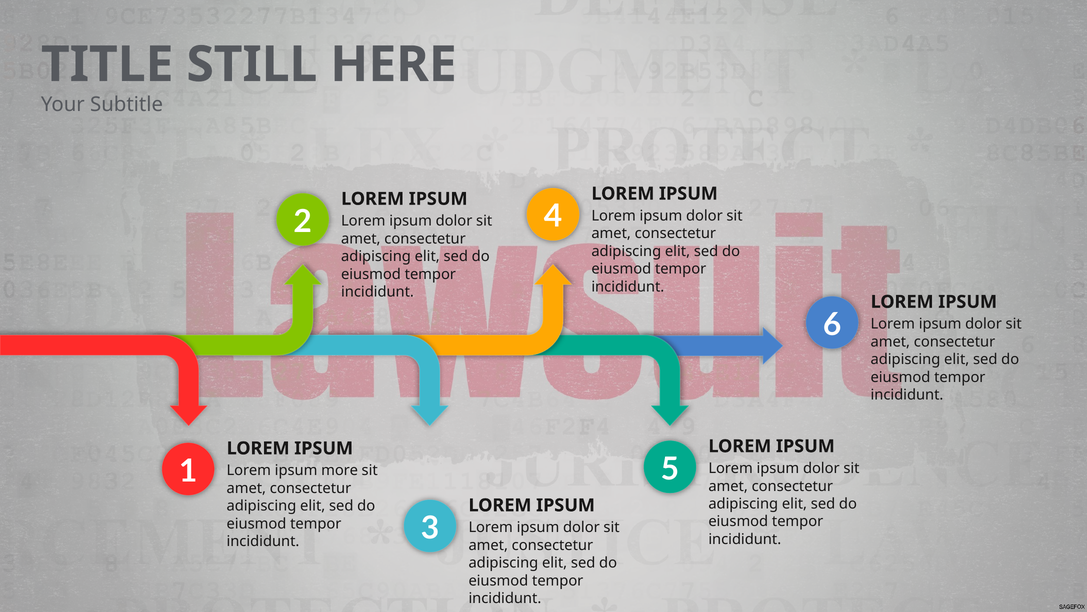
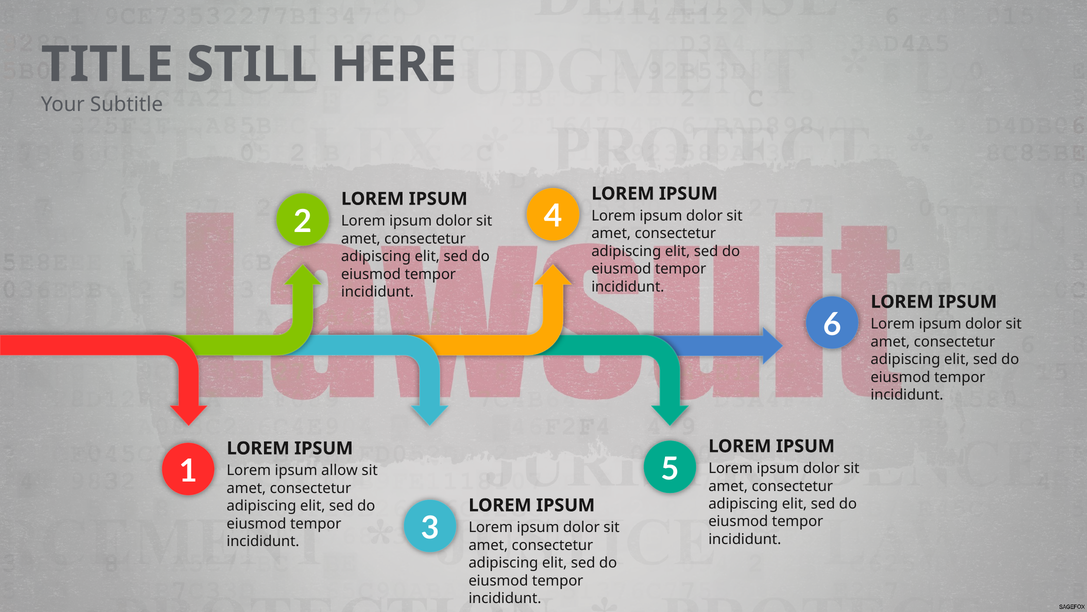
more: more -> allow (340, 470)
